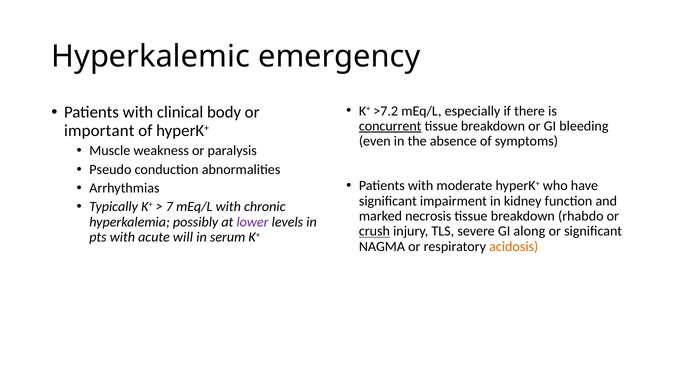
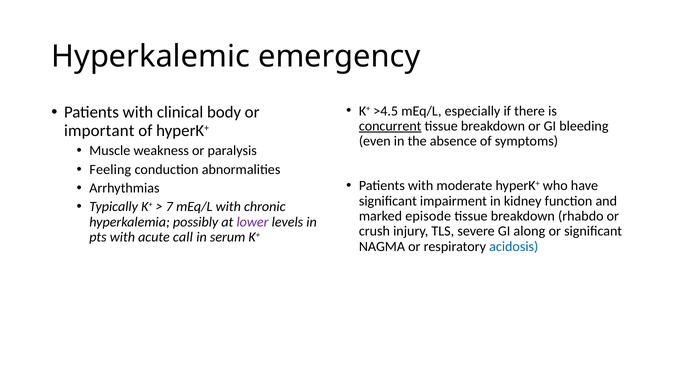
>7.2: >7.2 -> >4.5 (386, 111)
Pseudo: Pseudo -> Feeling (110, 170)
necrosis: necrosis -> episode (428, 216)
crush underline: present -> none (374, 231)
will: will -> call (183, 237)
acidosis colour: orange -> blue (514, 246)
